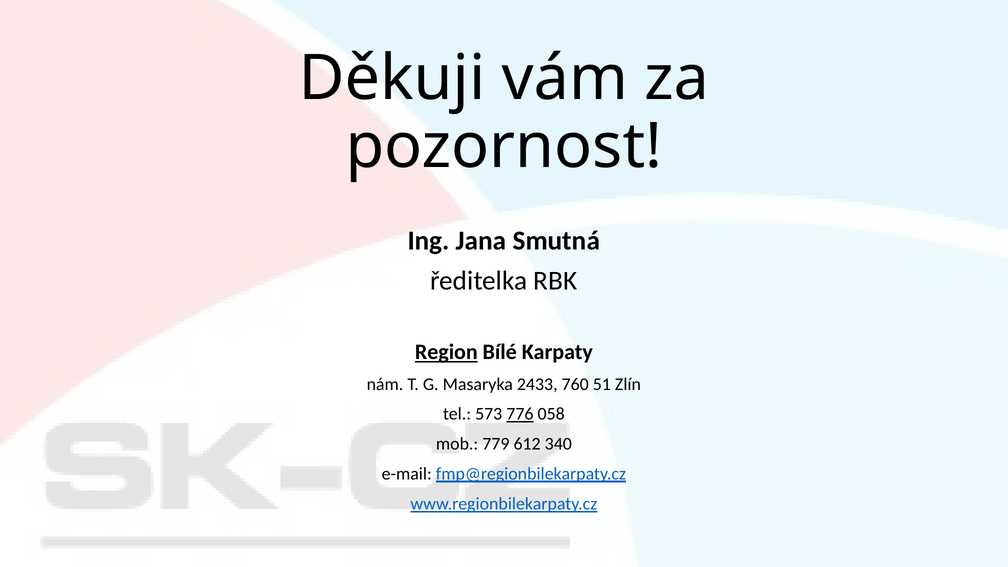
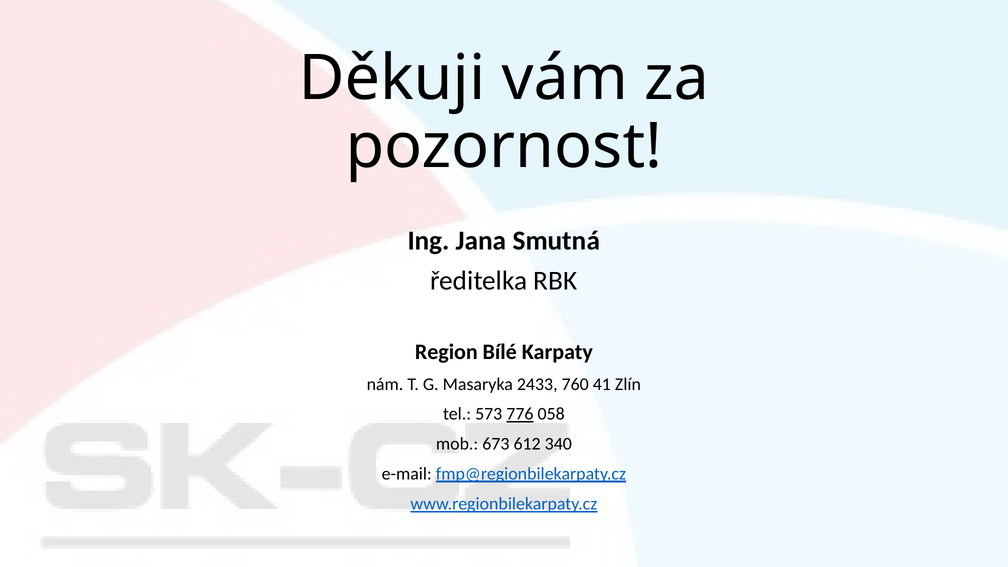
Region underline: present -> none (446, 352)
51: 51 -> 41 (602, 384)
779: 779 -> 673 (496, 444)
